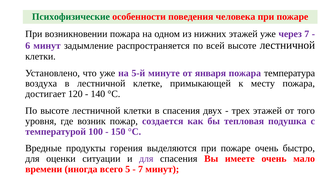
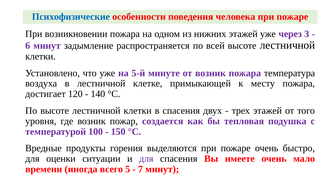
Психофизические colour: green -> blue (71, 17)
через 7: 7 -> 3 (307, 34)
от января: января -> возник (210, 73)
